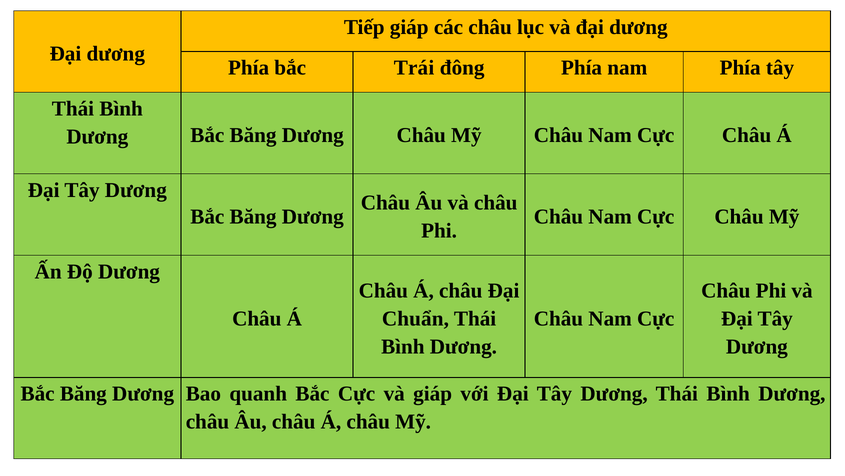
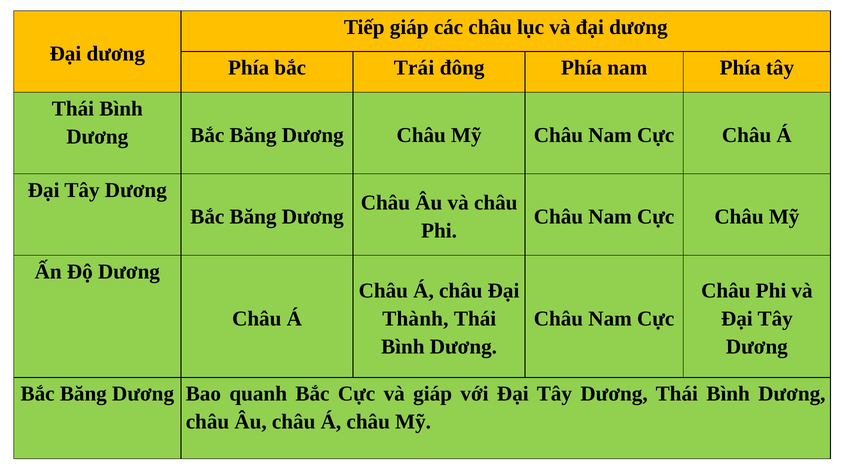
Chuẩn: Chuẩn -> Thành (415, 318)
